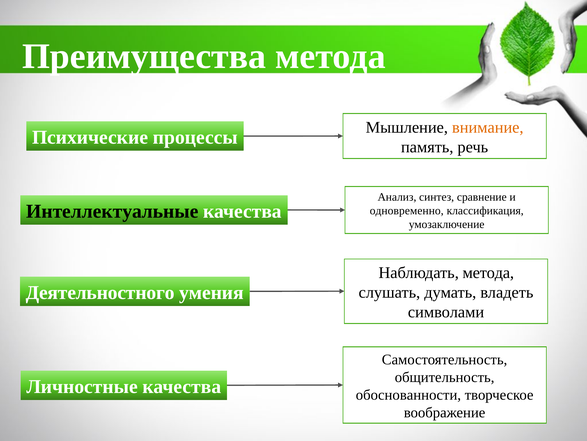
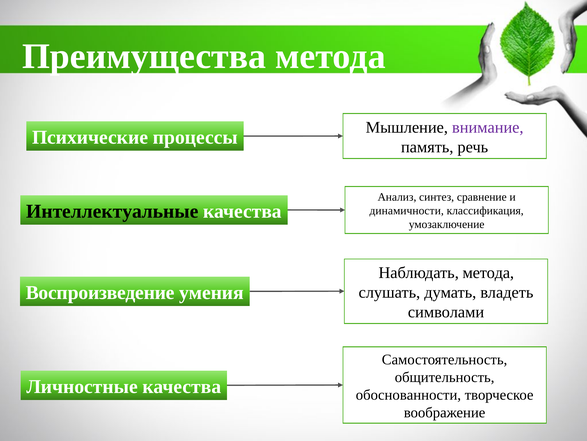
внимание colour: orange -> purple (488, 127)
одновременно: одновременно -> динамичности (407, 210)
Деятельностного: Деятельностного -> Воспроизведение (100, 292)
